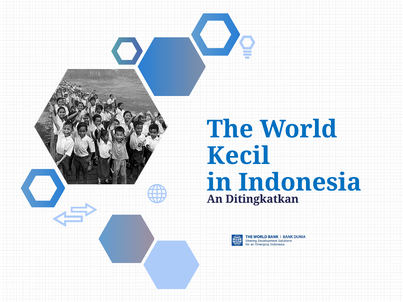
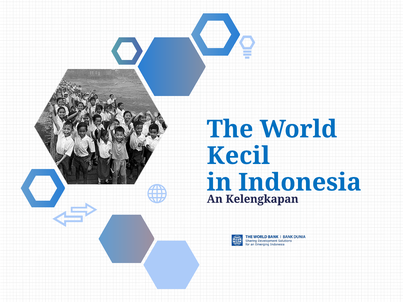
Ditingkatkan: Ditingkatkan -> Kelengkapan (262, 199)
